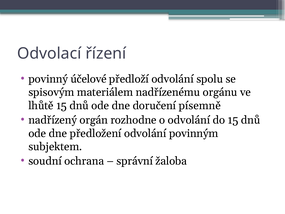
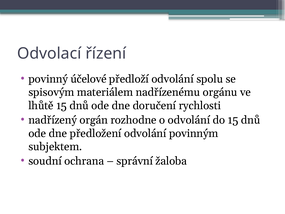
písemně: písemně -> rychlosti (200, 105)
